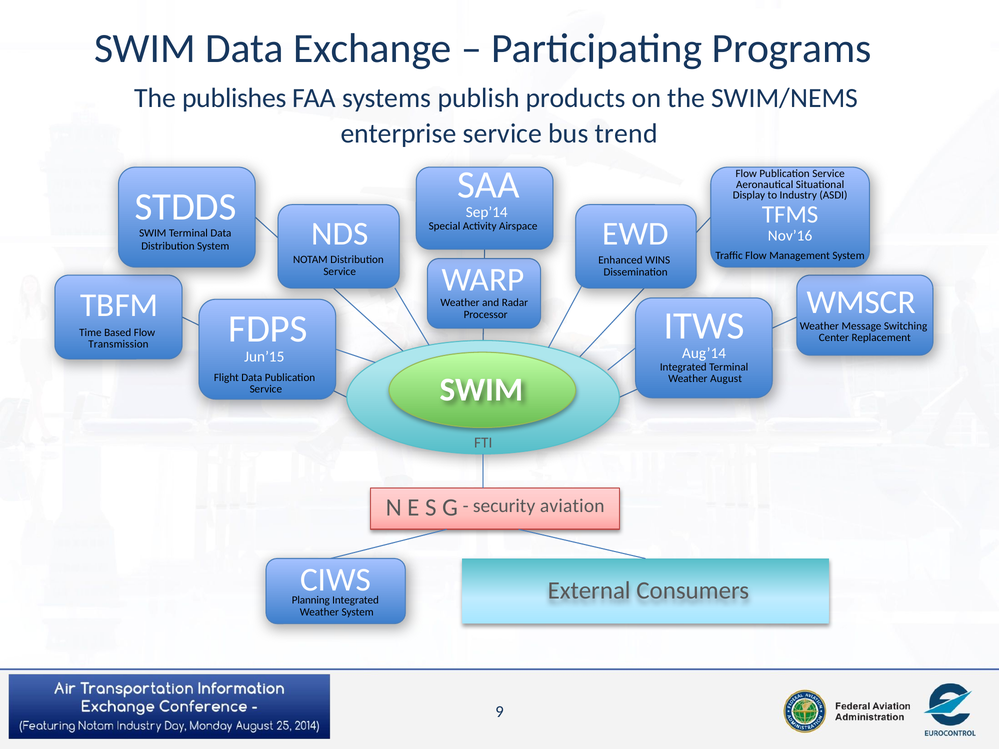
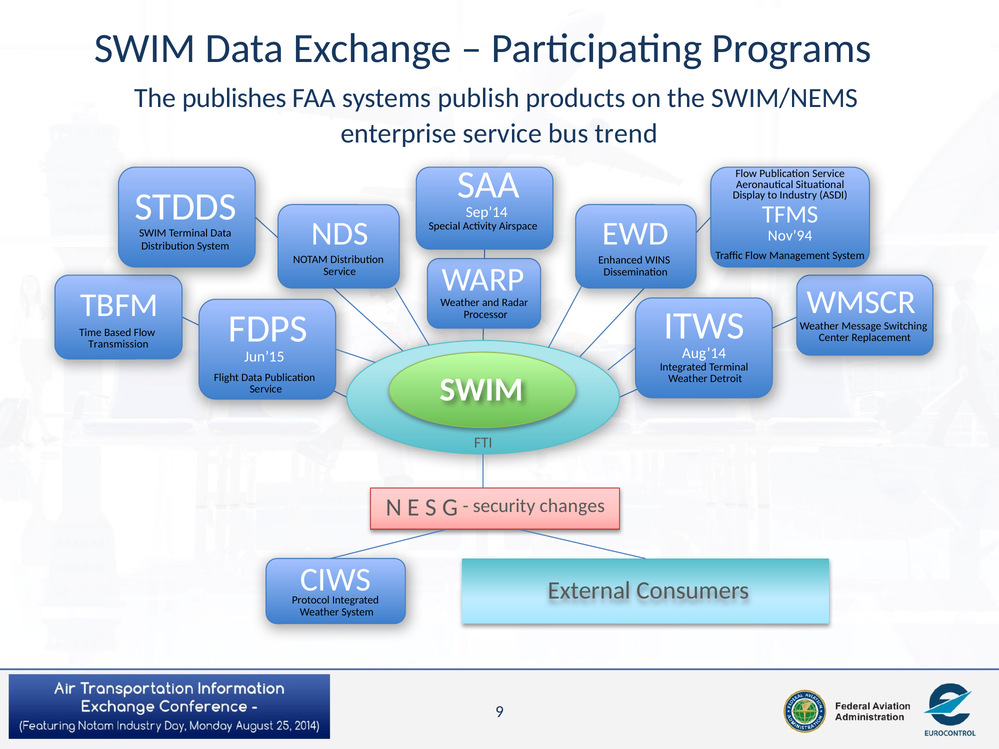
Nov’16: Nov’16 -> Nov’94 (790, 236)
August: August -> Detroit (726, 379)
aviation: aviation -> changes (572, 506)
Planning: Planning -> Protocol (311, 600)
